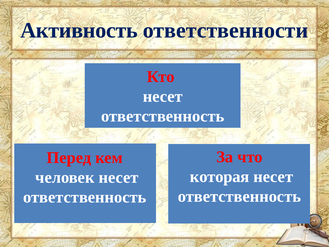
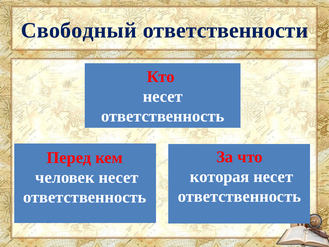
Активность: Активность -> Свободный (79, 30)
